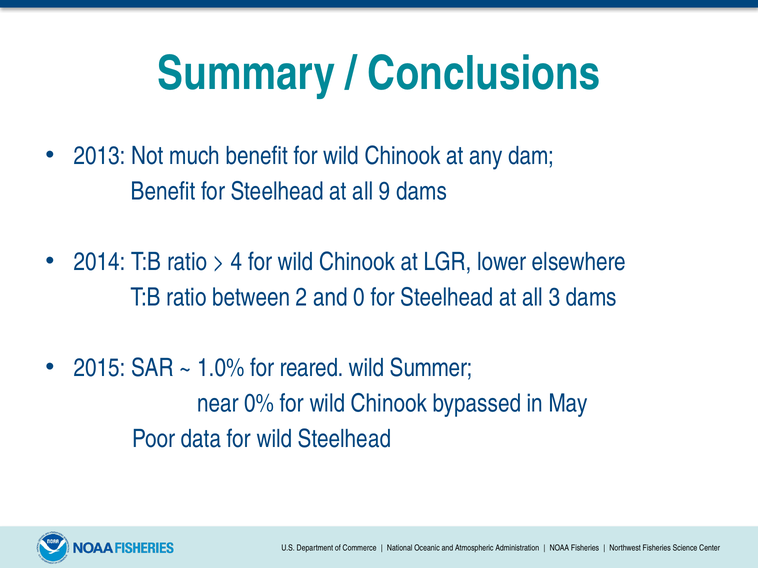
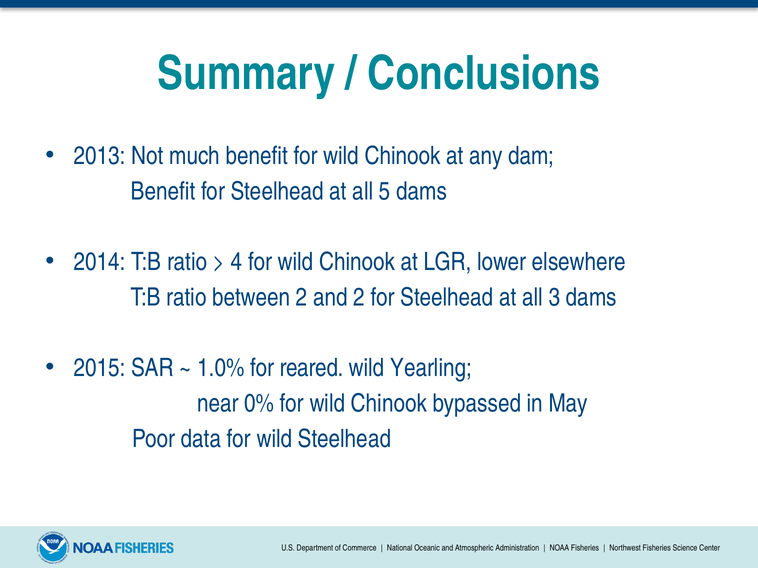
9: 9 -> 5 (385, 192)
and 0: 0 -> 2 (359, 298)
Summer: Summer -> Yearling (431, 368)
